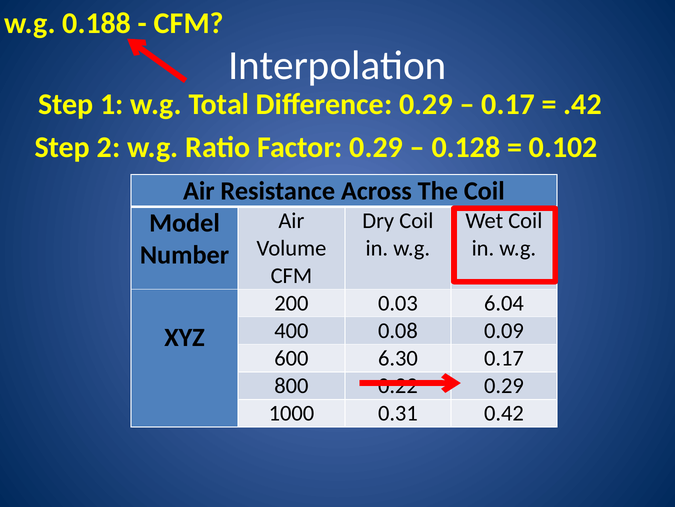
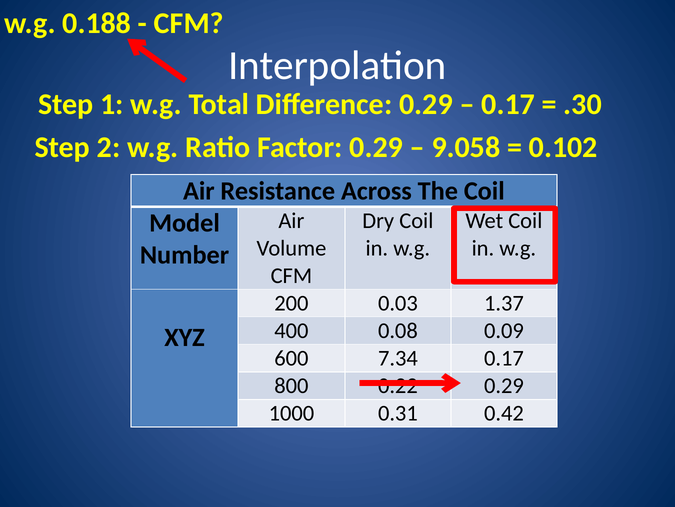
.42: .42 -> .30 (583, 104)
0.128: 0.128 -> 9.058 (466, 147)
6.04: 6.04 -> 1.37 (504, 303)
6.30: 6.30 -> 7.34 (398, 358)
